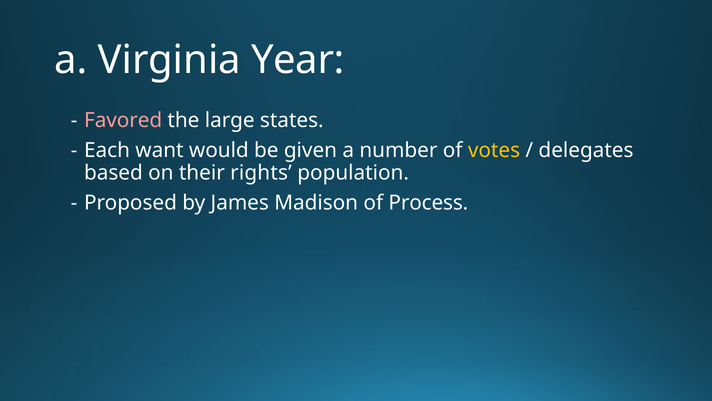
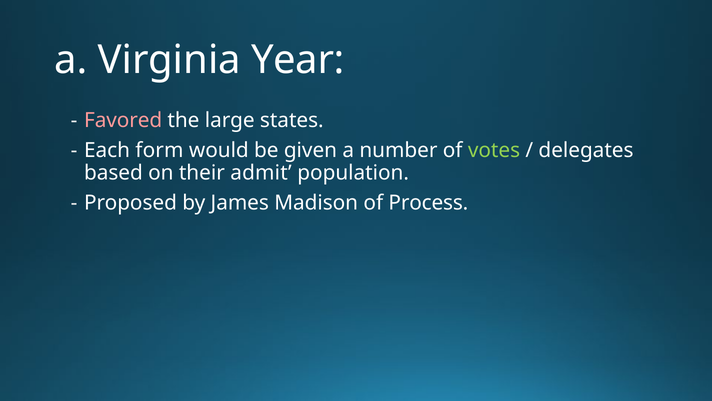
want: want -> form (159, 150)
votes colour: yellow -> light green (494, 150)
rights: rights -> admit (261, 173)
